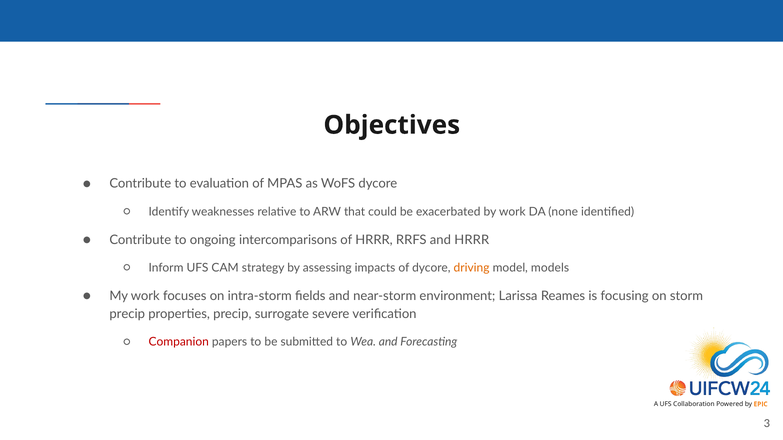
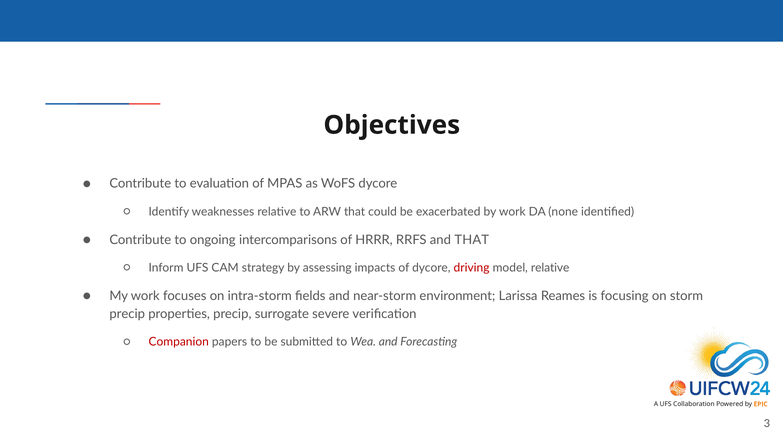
and HRRR: HRRR -> THAT (472, 240)
driving colour: orange -> red (472, 268)
model models: models -> relative (550, 268)
